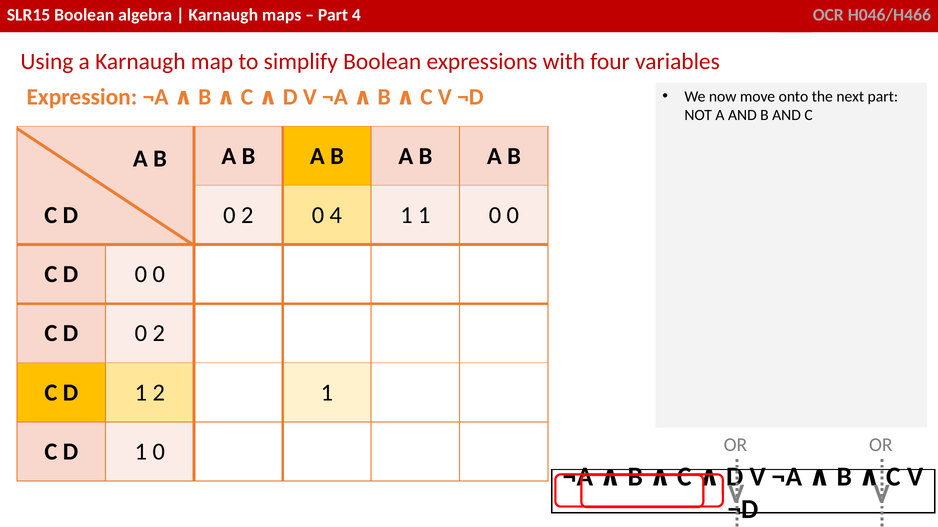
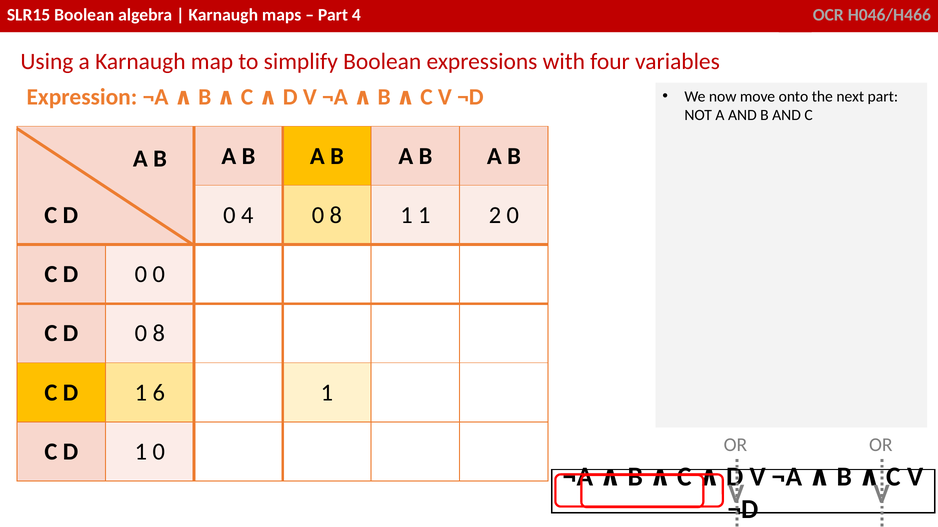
2: 2 -> 4 (247, 215)
4: 4 -> 8 (336, 215)
1 1 0: 0 -> 2 (495, 215)
D 0 2: 2 -> 8 (159, 334)
1 2: 2 -> 6 (159, 393)
